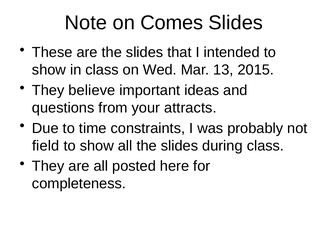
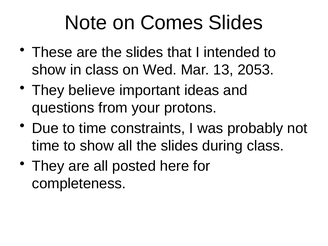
2015: 2015 -> 2053 (256, 70)
attracts: attracts -> protons (190, 108)
field: field -> time (46, 146)
